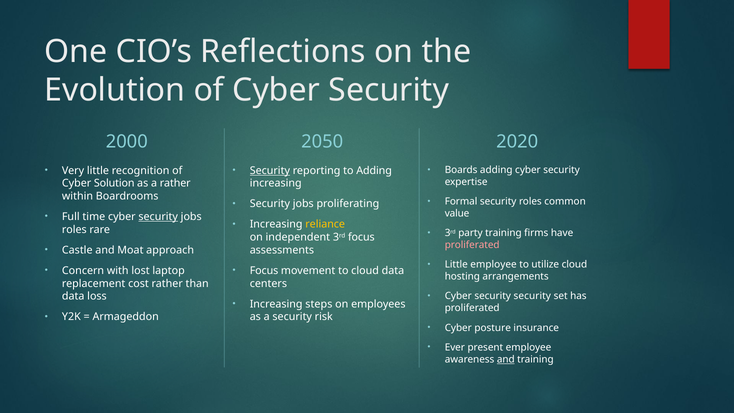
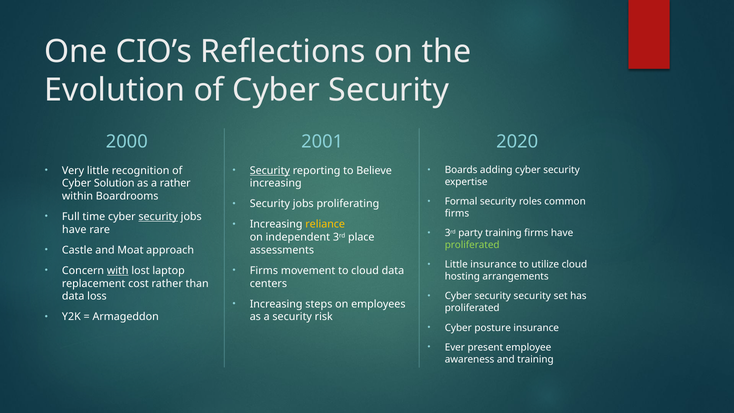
2050: 2050 -> 2001 (322, 141)
to Adding: Adding -> Believe (374, 170)
value: value -> firms (457, 213)
roles: roles -> have (74, 230)
3rd focus: focus -> place (361, 237)
proliferated colour: pink -> light green (472, 245)
Little employee: employee -> insurance (494, 265)
with underline: none -> present (118, 271)
Focus: Focus -> Firms (264, 271)
and underline: present -> none (506, 359)
